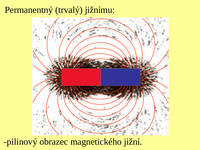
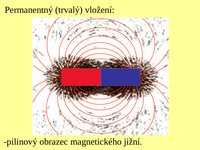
jižnímu: jižnímu -> vložení (100, 10)
